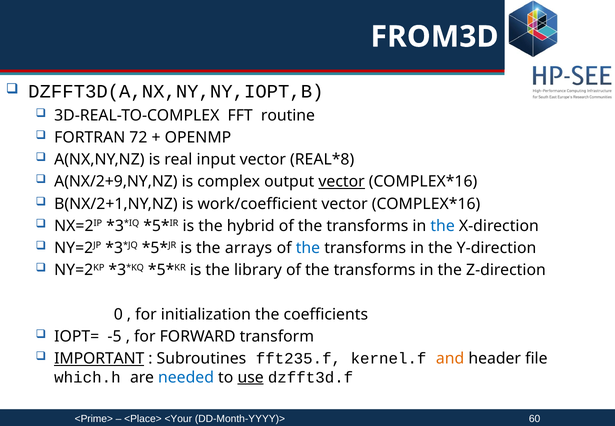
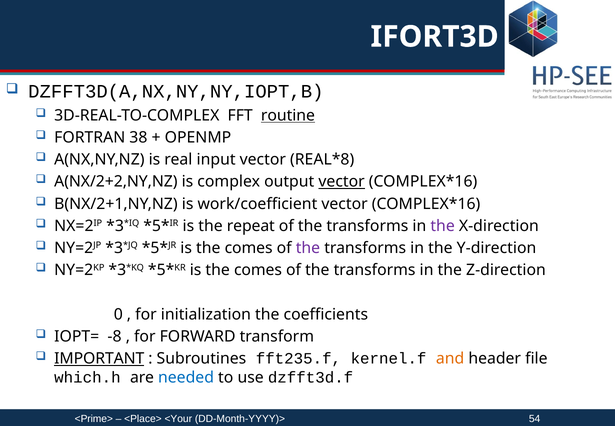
FROM3D: FROM3D -> IFORT3D (435, 37)
routine underline: none -> present (288, 115)
72: 72 -> 38 (138, 137)
A(NX/2+9,NY,NZ: A(NX/2+9,NY,NZ -> A(NX/2+2,NY,NZ (116, 182)
hybrid: hybrid -> repeat (251, 226)
the colour: blue -> purple (443, 226)
arrays: arrays -> comes (249, 248)
the colour: blue -> purple (308, 248)
library: library -> comes (258, 270)
-5: -5 -> -8 (115, 336)
use underline: present -> none (251, 377)
60: 60 -> 54 (535, 419)
